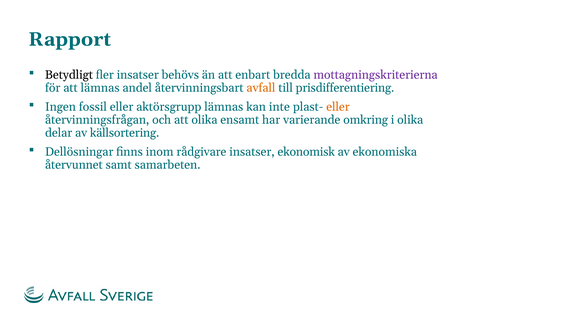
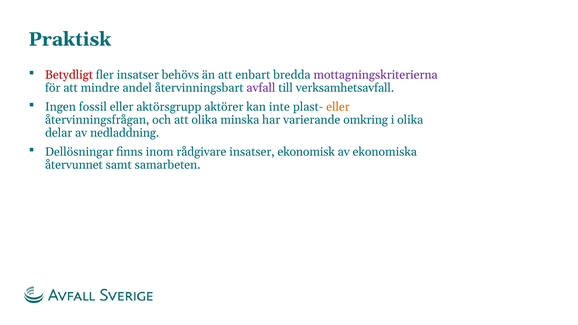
Rapport: Rapport -> Praktisk (70, 39)
Betydligt colour: black -> red (69, 75)
att lämnas: lämnas -> mindre (100, 88)
avfall colour: orange -> purple (261, 88)
prisdifferentiering: prisdifferentiering -> verksamhetsavfall (345, 88)
aktörsgrupp lämnas: lämnas -> aktörer (224, 107)
ensamt: ensamt -> minska (240, 120)
källsortering: källsortering -> nedladdning (125, 133)
